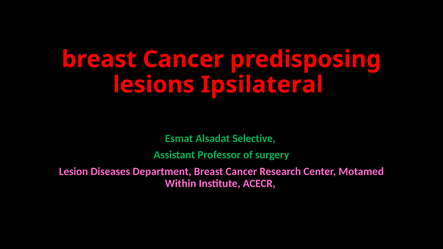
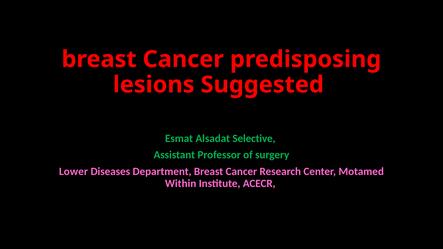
Ipsilateral: Ipsilateral -> Suggested (262, 85)
Lesion: Lesion -> Lower (73, 172)
